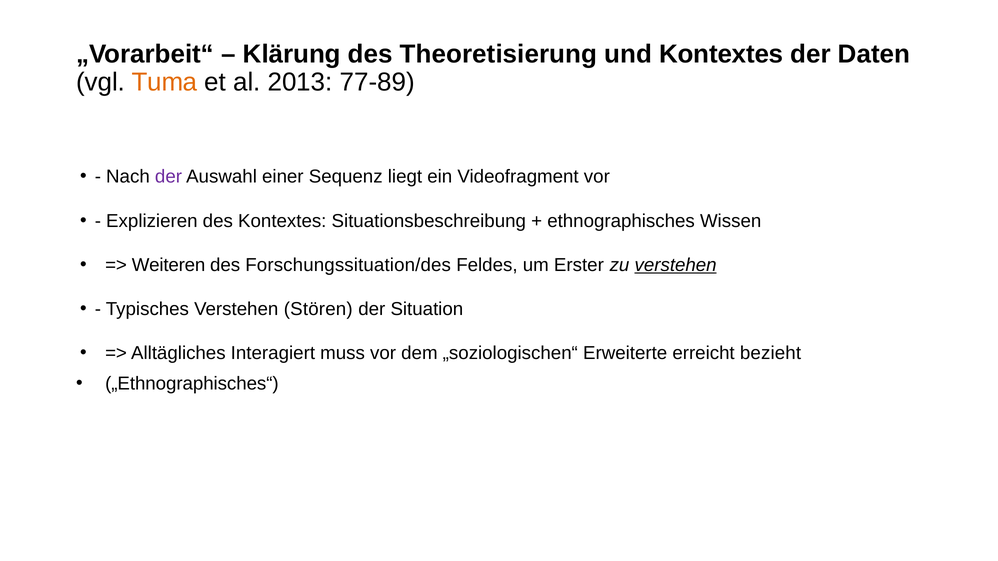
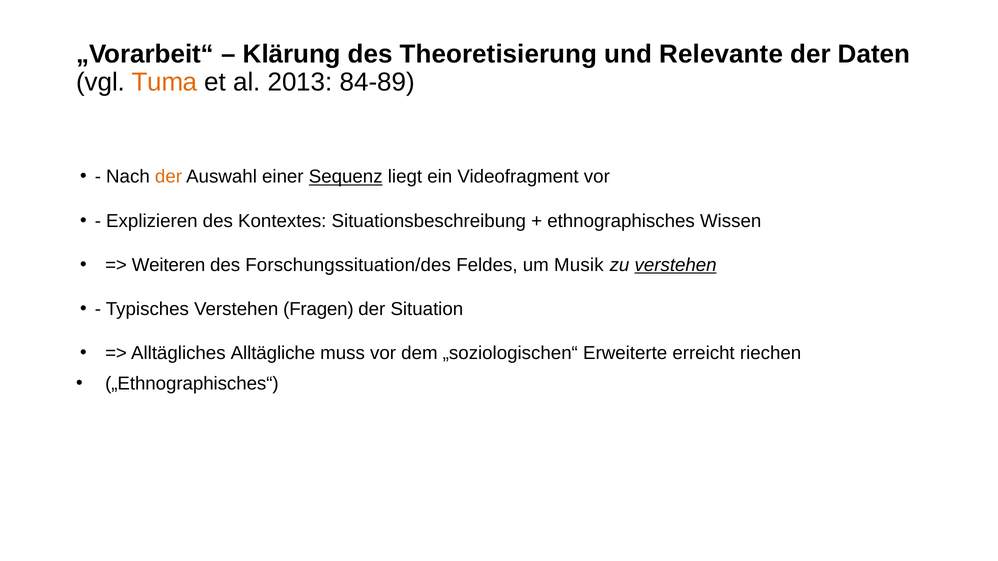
und Kontextes: Kontextes -> Relevante (721, 54)
77-89: 77-89 -> 84-89 (377, 82)
der colour: purple -> orange (169, 177)
Sequenz underline: none -> present (346, 177)
Erster: Erster -> Musik (579, 265)
Stören: Stören -> Fragen (318, 309)
Interagiert: Interagiert -> Alltägliche (273, 353)
bezieht: bezieht -> riechen (771, 353)
